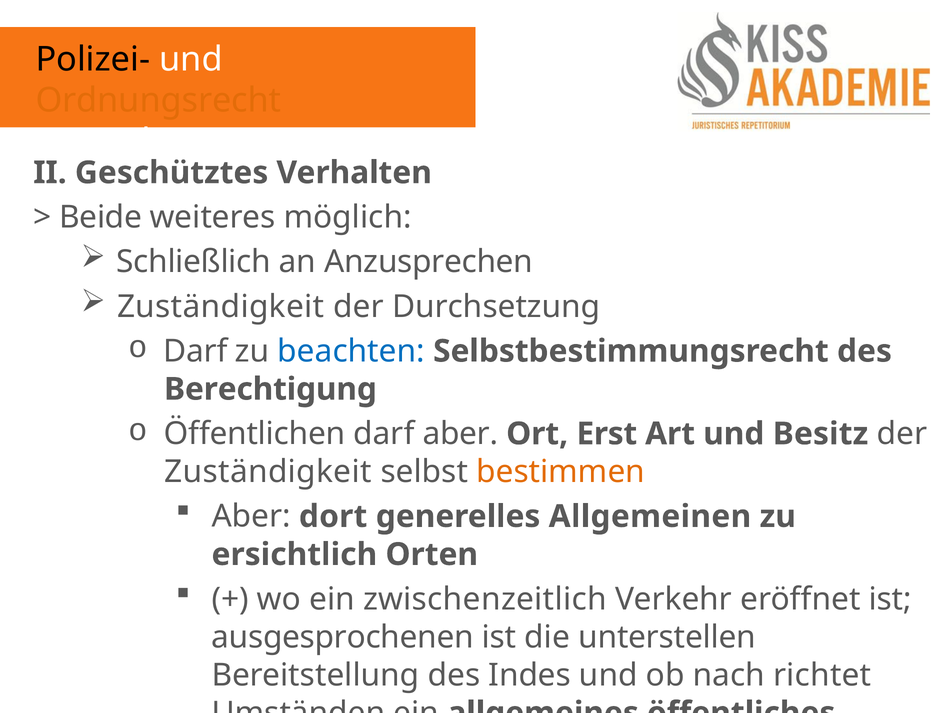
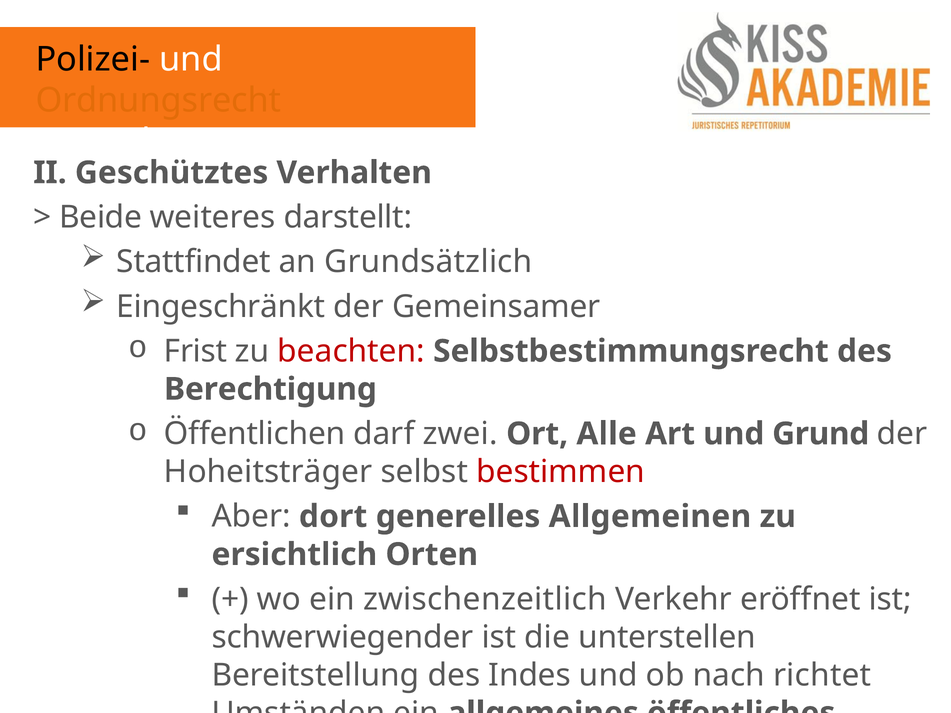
möglich: möglich -> darstellt (348, 217)
Schließlich: Schließlich -> Stattfindet (194, 262)
Anzusprechen: Anzusprechen -> Grundsätzlich (428, 262)
Zuständigkeit: Zuständigkeit -> Eingeschränkt (221, 307)
Durchsetzung: Durchsetzung -> Gemeinsamer (496, 307)
Darf: Darf -> Frist (195, 351)
beachten colour: blue -> red (351, 351)
darf aber: aber -> zwei (460, 434)
Erst: Erst -> Alle (607, 434)
Besitz: Besitz -> Grund (821, 434)
Zuständigkeit: Zuständigkeit -> Hoheitsträger (268, 472)
bestimmen colour: orange -> red (561, 472)
ausgesprochenen: ausgesprochenen -> schwerwiegender (343, 637)
